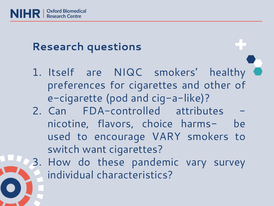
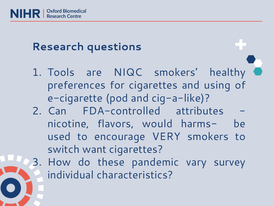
Itself: Itself -> Tools (61, 72)
other: other -> using (217, 85)
choice: choice -> would (157, 123)
encourage VARY: VARY -> VERY (166, 136)
